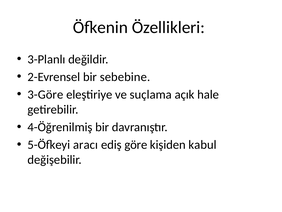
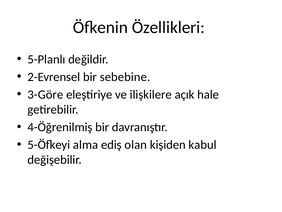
3-Planlı: 3-Planlı -> 5-Planlı (46, 59)
suçlama: suçlama -> ilişkilere (151, 94)
aracı: aracı -> alma (86, 144)
göre: göre -> olan (136, 144)
